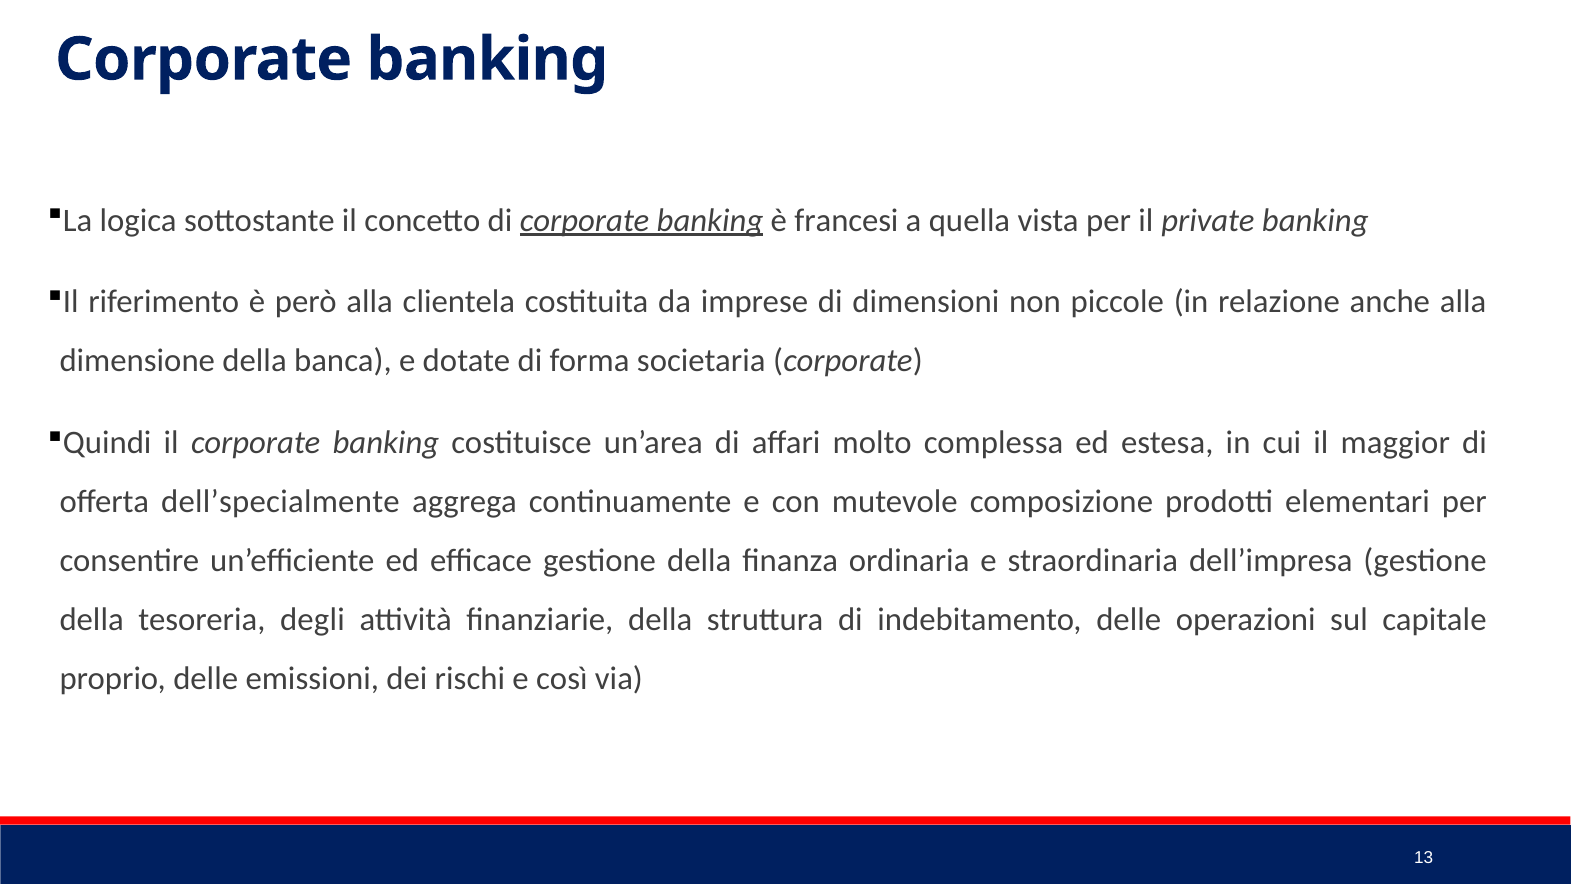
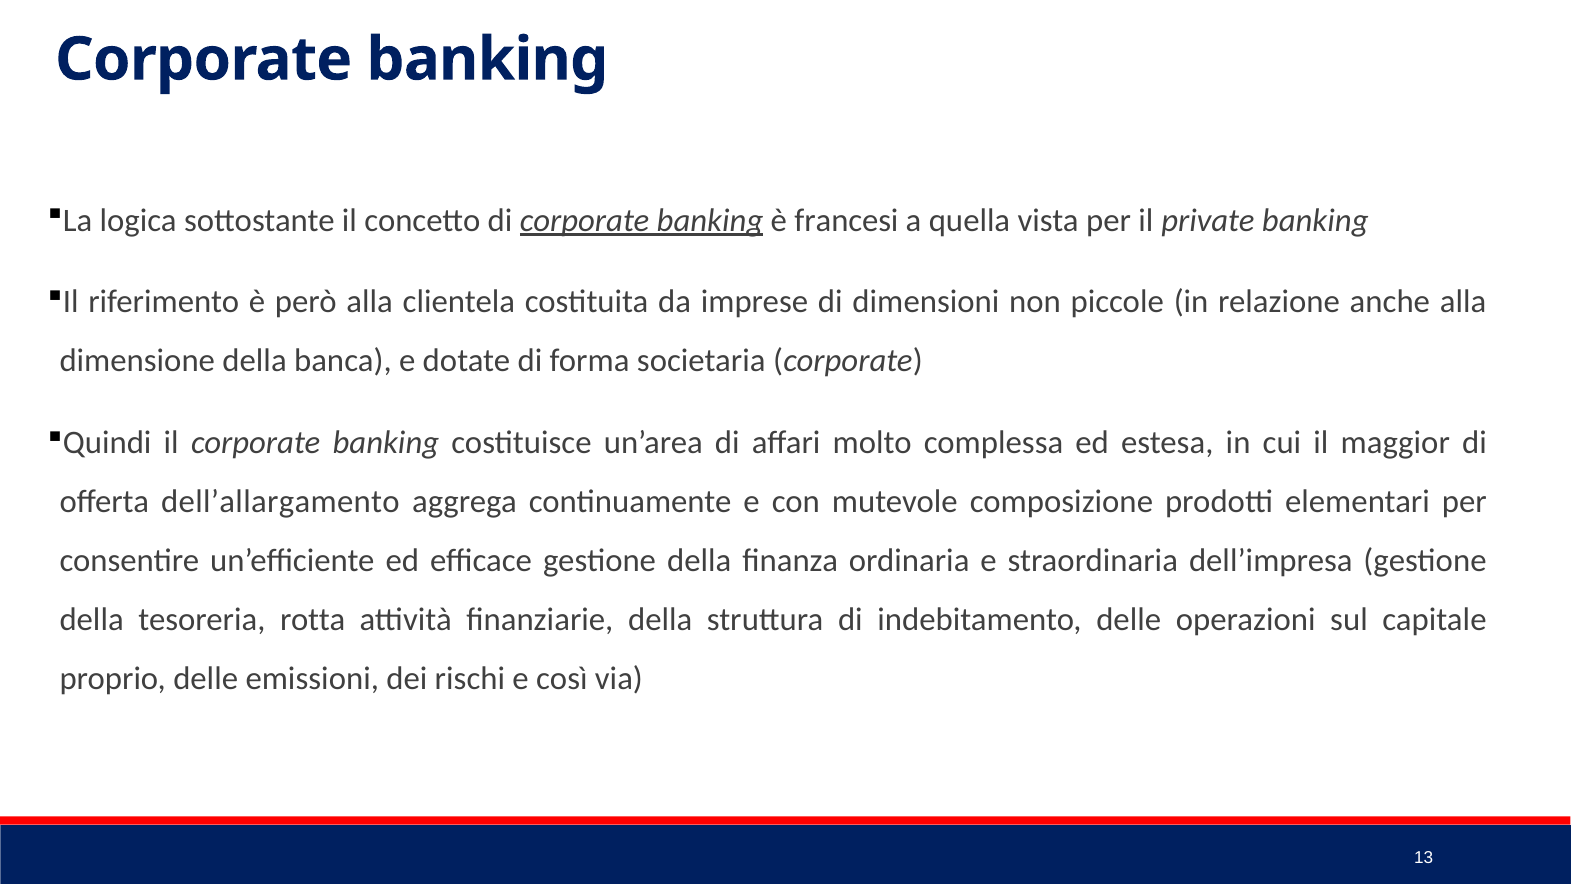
dell’specialmente: dell’specialmente -> dell’allargamento (280, 502)
degli: degli -> rotta (313, 620)
